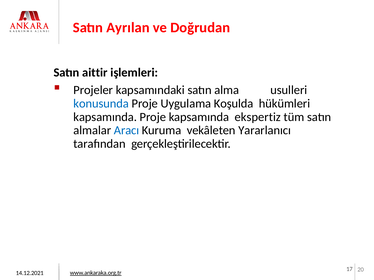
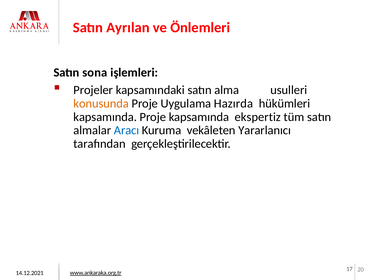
Doğrudan: Doğrudan -> Önlemleri (200, 28)
aittir: aittir -> sona (95, 73)
konusunda colour: blue -> orange (101, 104)
Koşulda: Koşulda -> Hazırda (234, 104)
